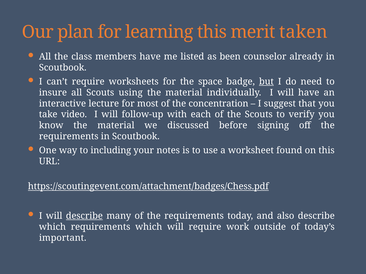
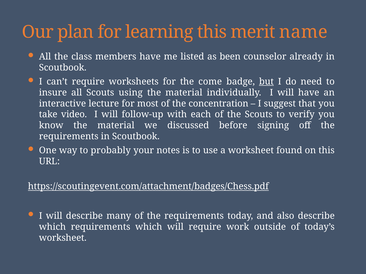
taken: taken -> name (303, 32)
space: space -> come (210, 82)
including: including -> probably (111, 151)
describe underline: present -> none (84, 216)
important: important -> worksheet (63, 238)
